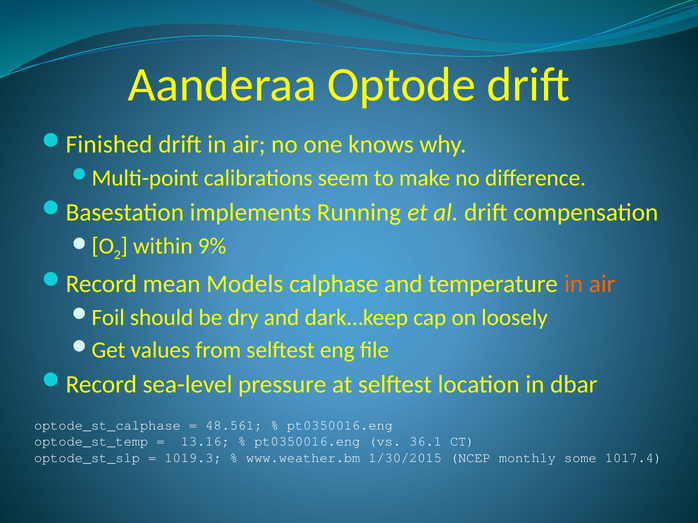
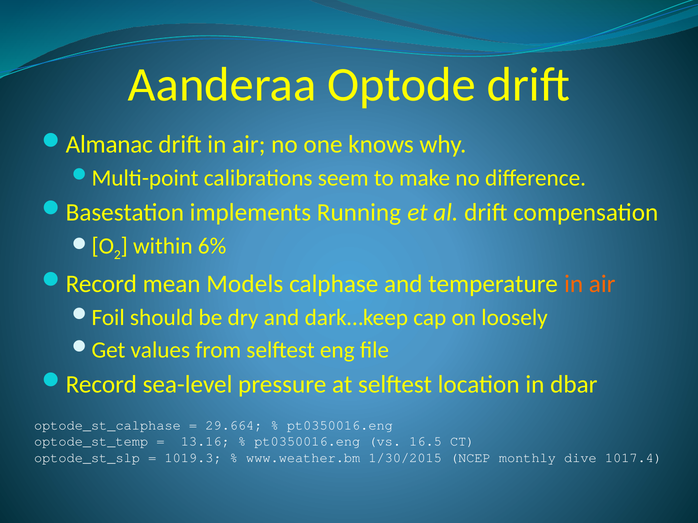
Finished: Finished -> Almanac (109, 145)
9%: 9% -> 6% (212, 246)
48.561: 48.561 -> 29.664 (234, 425)
36.1: 36.1 -> 16.5 (426, 442)
some: some -> dive (580, 458)
